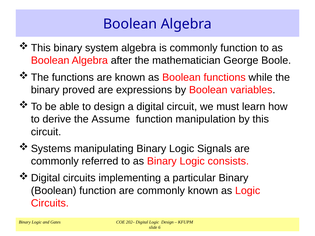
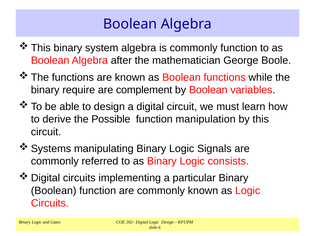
proved: proved -> require (79, 90)
expressions: expressions -> complement (144, 90)
Assume: Assume -> Possible (111, 119)
